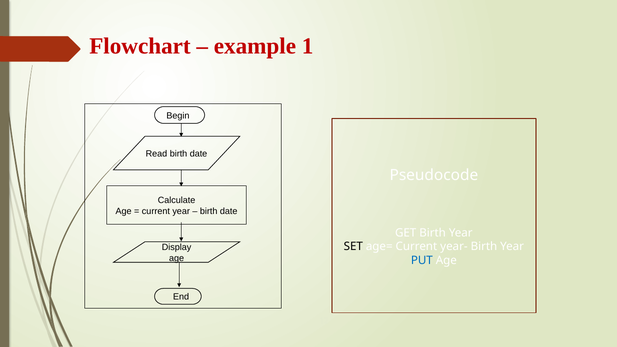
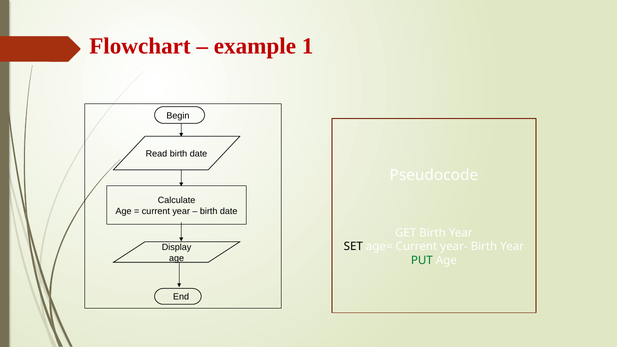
PUT colour: blue -> green (422, 261)
